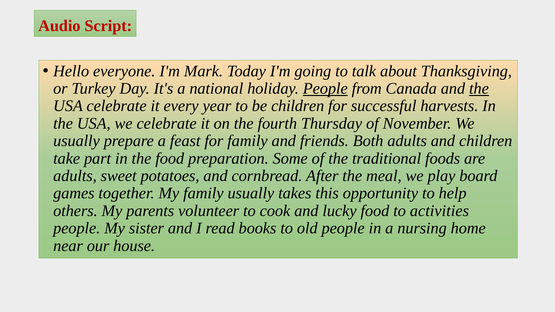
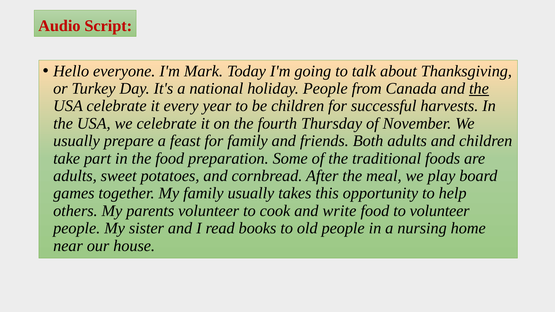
People underline: present -> none (325, 89)
lucky: lucky -> write (339, 211)
to activities: activities -> volunteer (440, 211)
